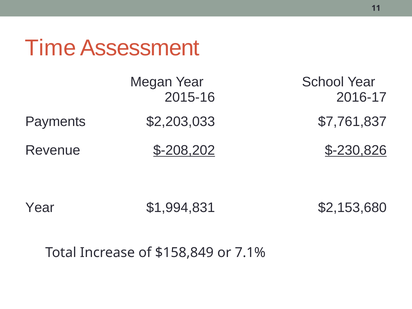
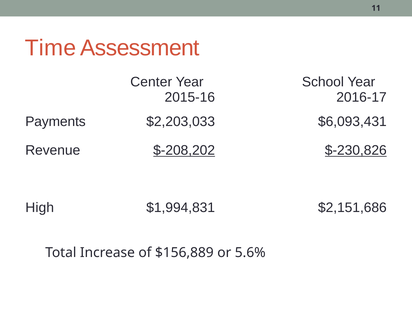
Megan: Megan -> Center (151, 82)
$7,761,837: $7,761,837 -> $6,093,431 (352, 121)
Year: Year -> High (40, 208)
$2,153,680: $2,153,680 -> $2,151,686 (352, 208)
$158,849: $158,849 -> $156,889 (184, 252)
7.1%: 7.1% -> 5.6% (250, 252)
